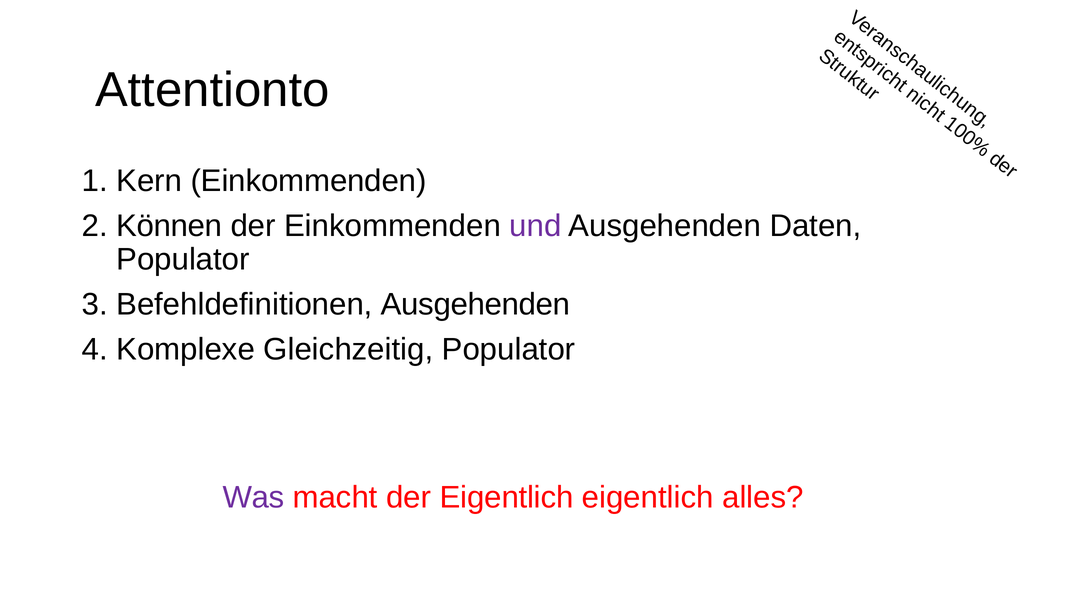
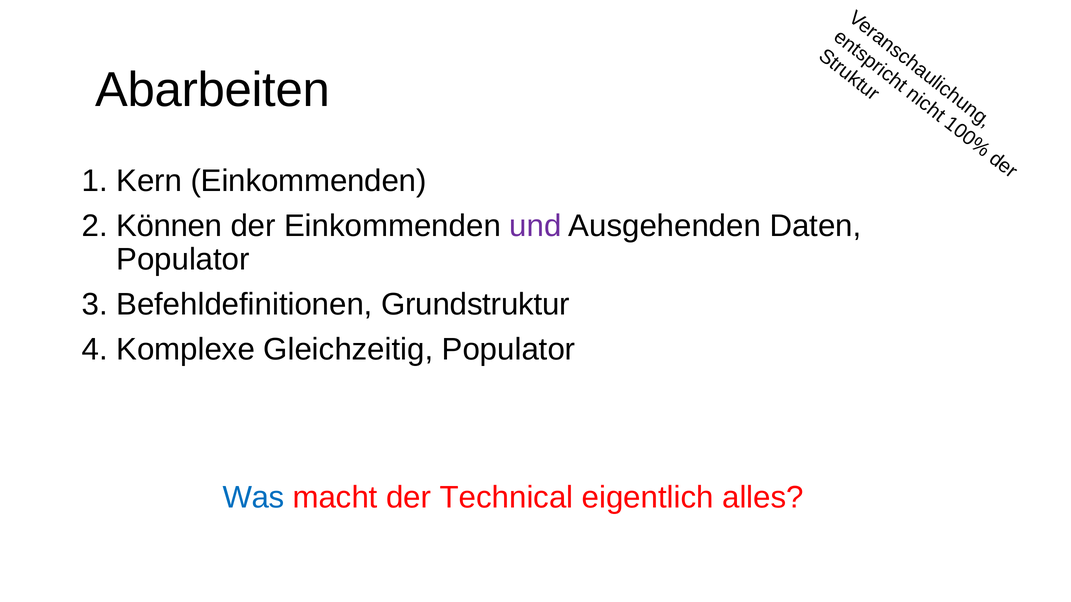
Attentionto: Attentionto -> Abarbeiten (213, 90)
Befehldefinitionen Ausgehenden: Ausgehenden -> Grundstruktur (475, 305)
Was colour: purple -> blue (254, 498)
der Eigentlich: Eigentlich -> Technical (507, 498)
